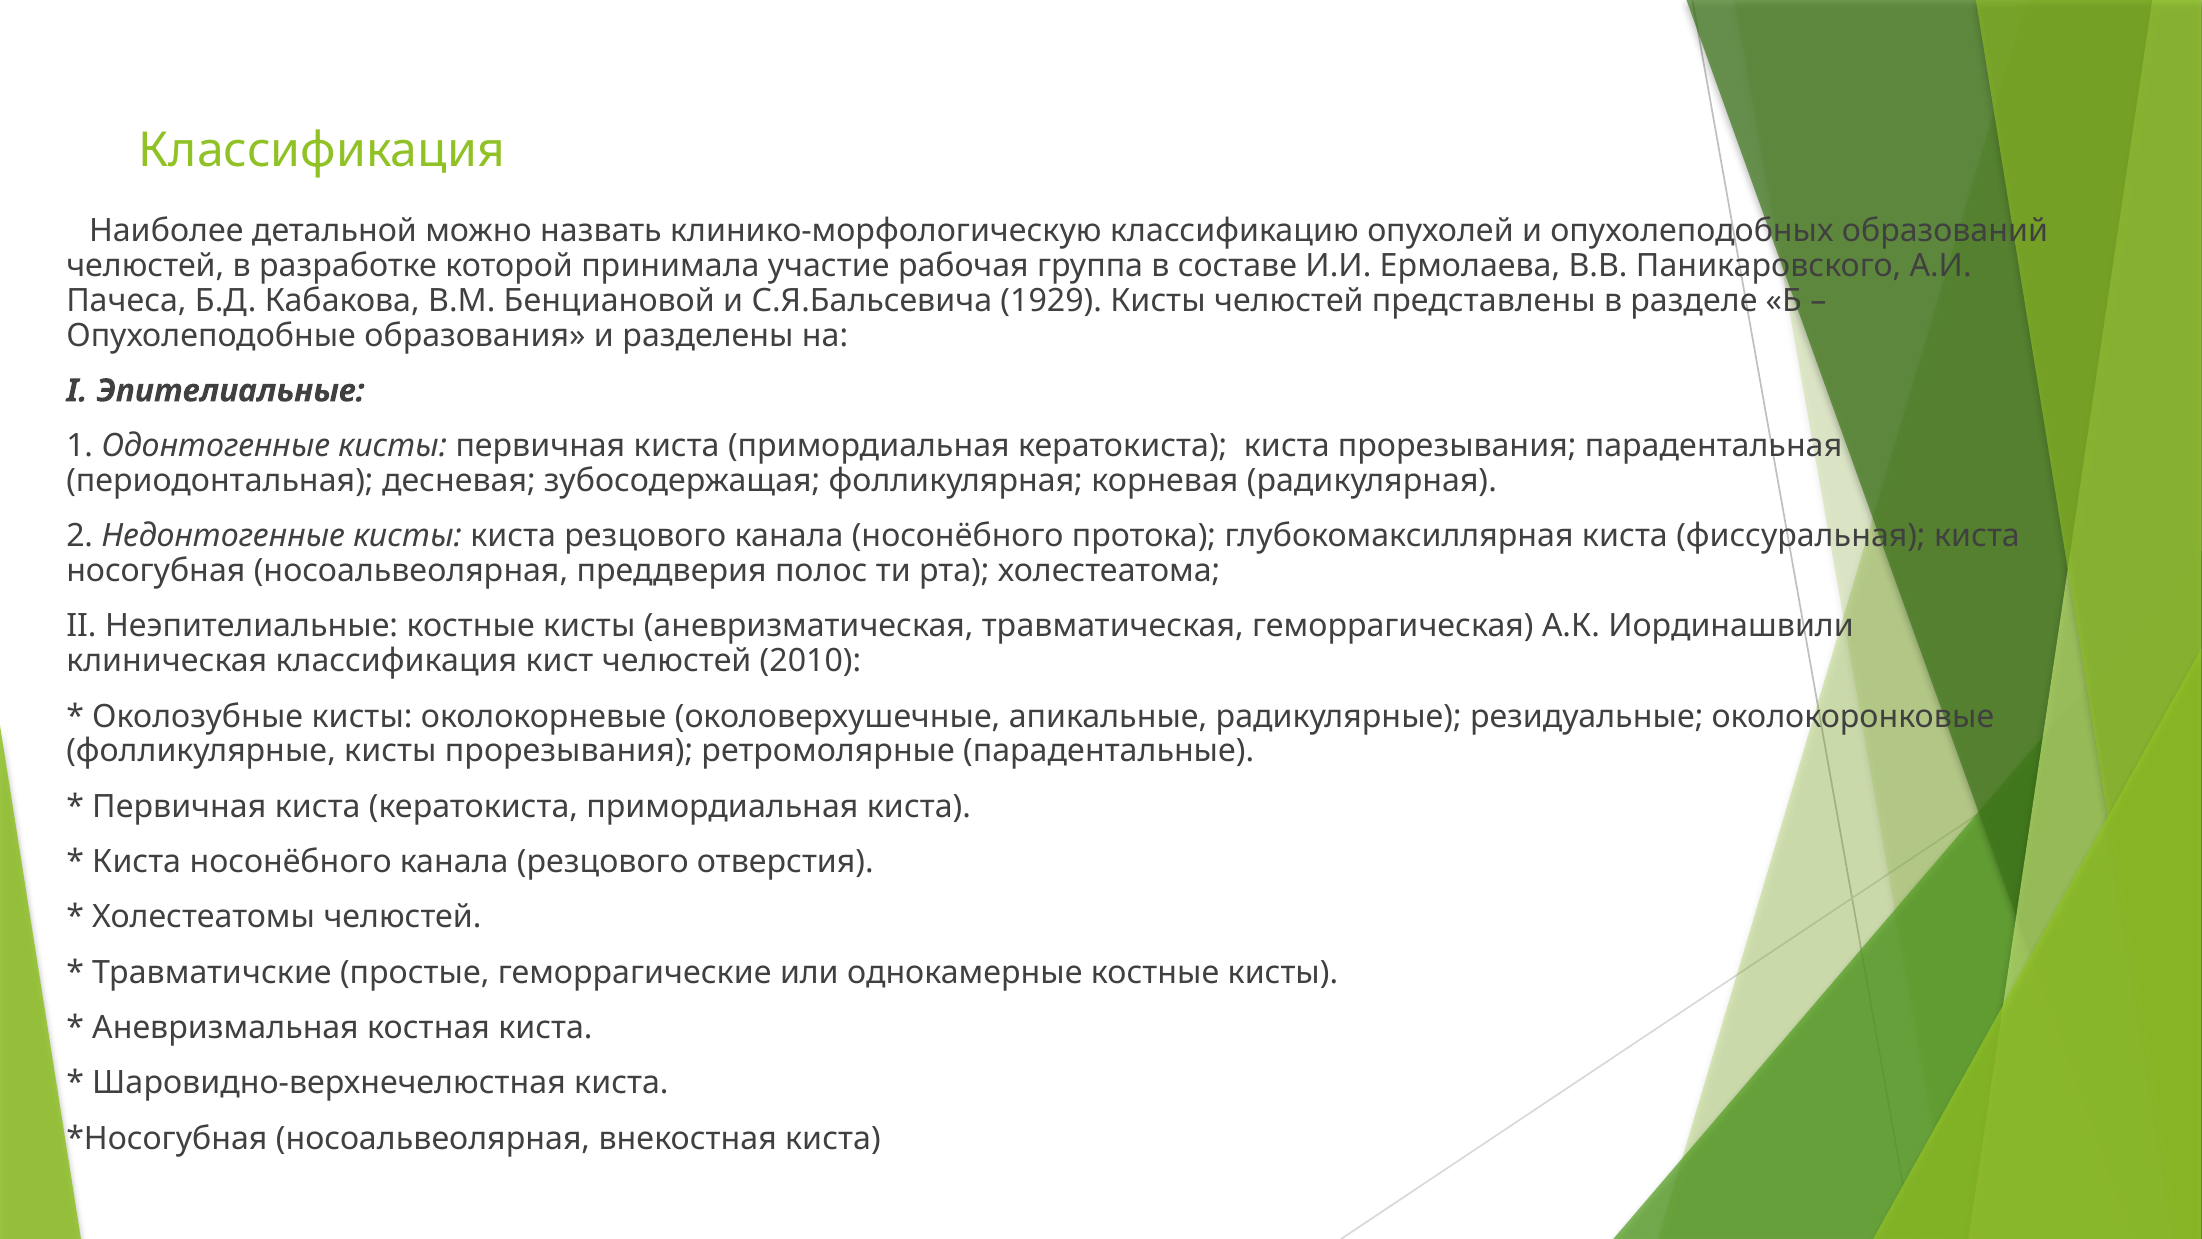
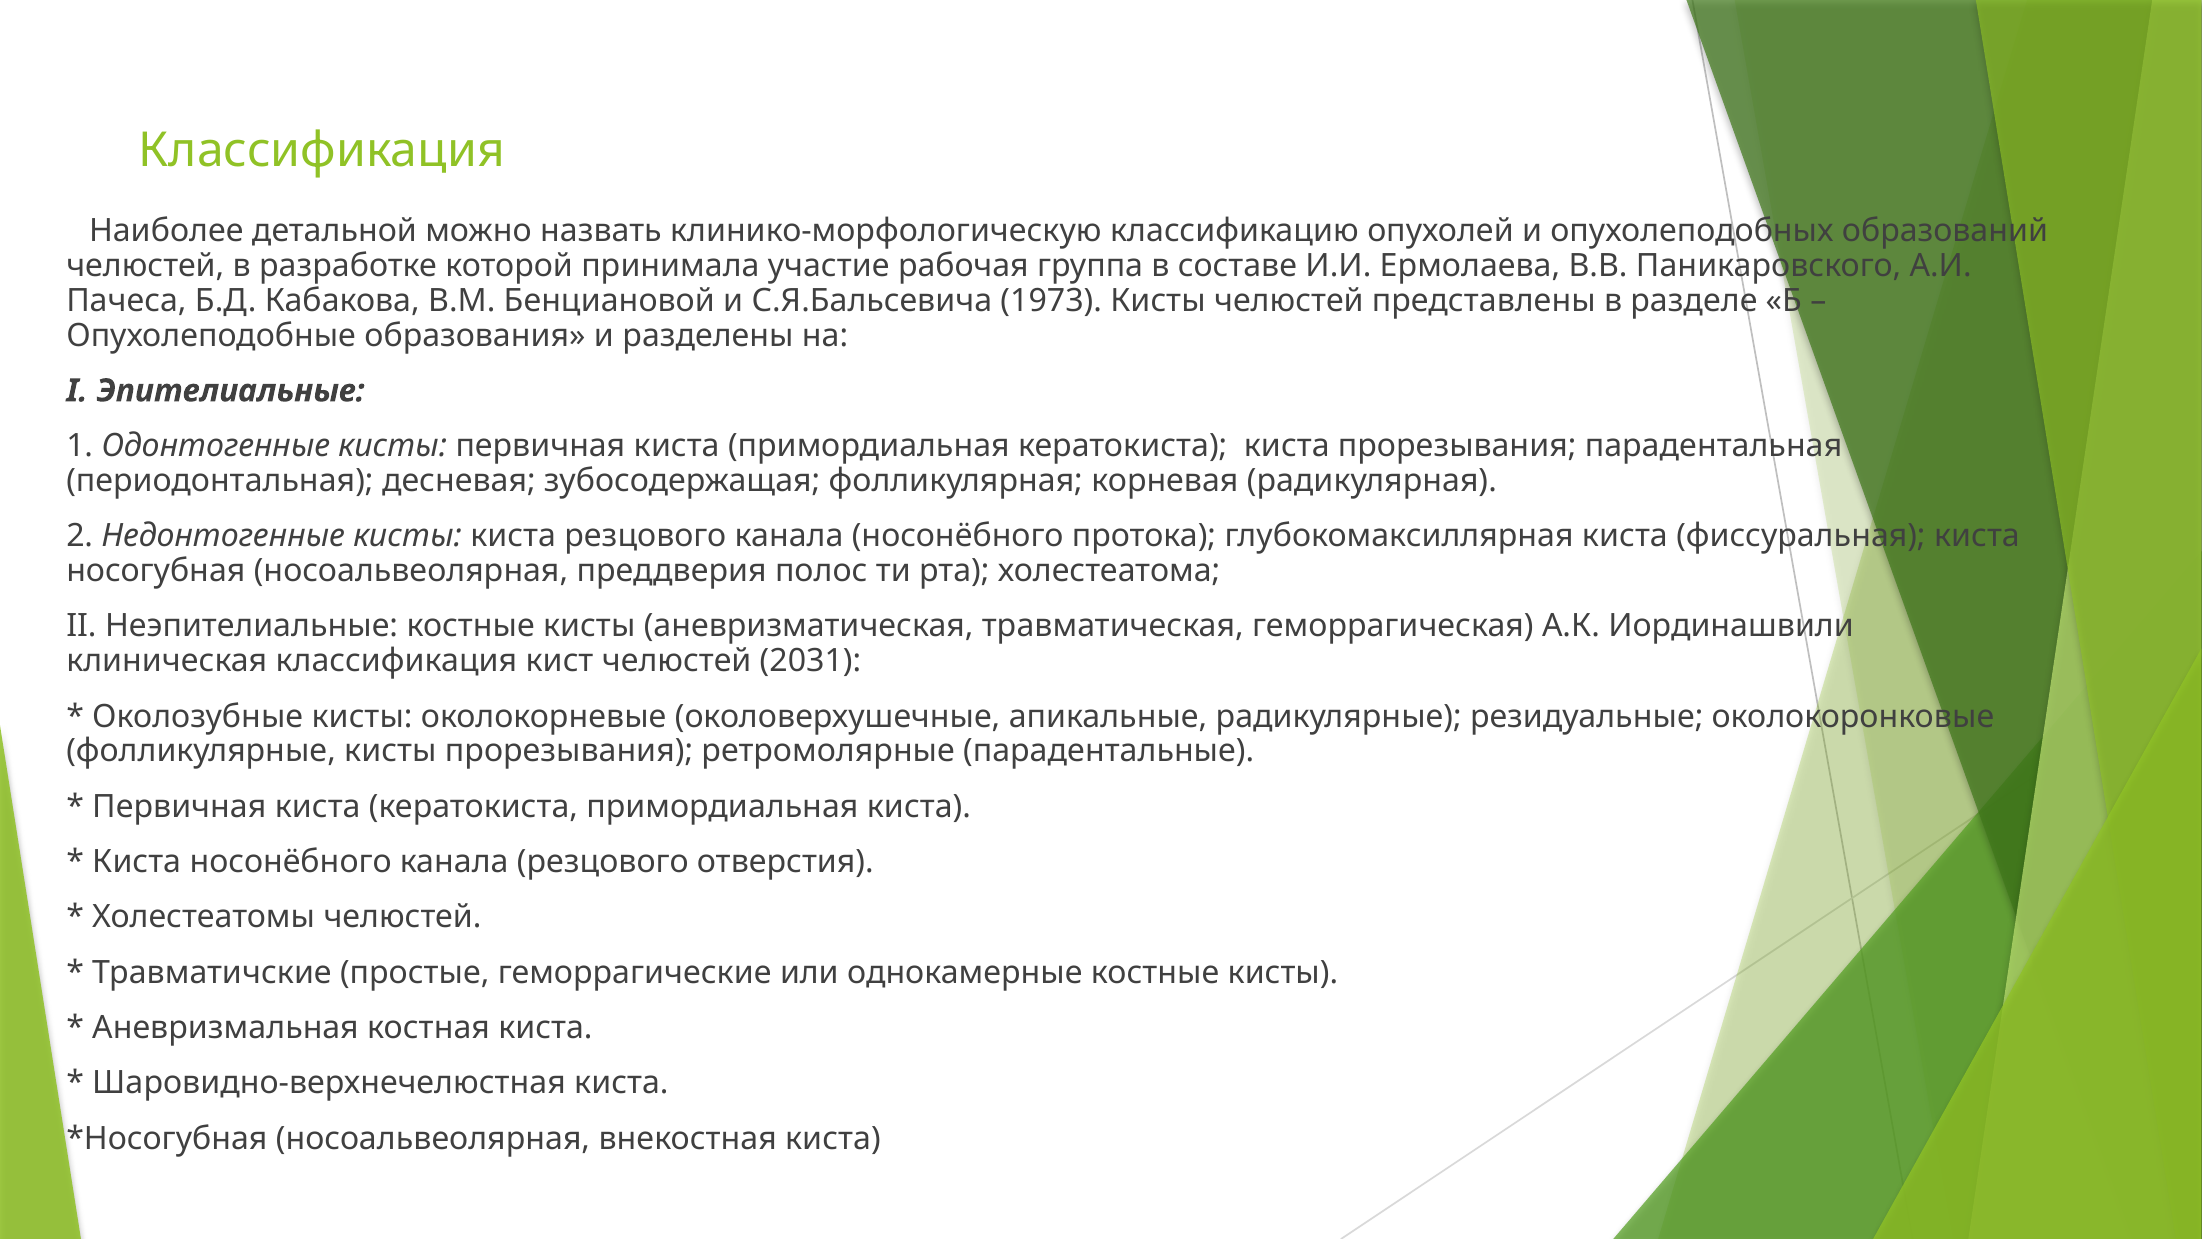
1929: 1929 -> 1973 (1051, 301)
2010: 2010 -> 2031 (811, 661)
